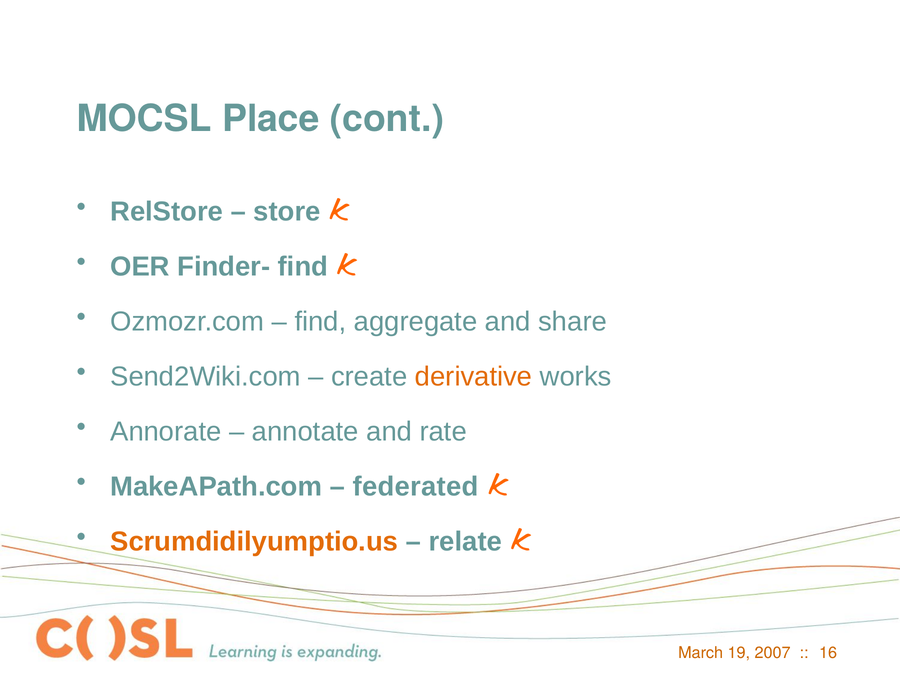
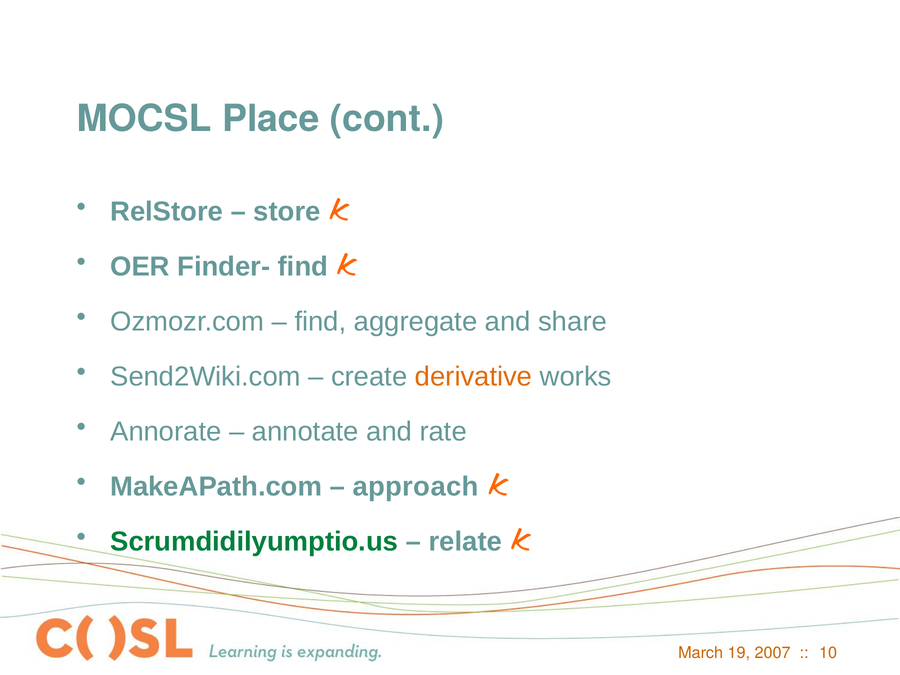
federated: federated -> approach (416, 487)
Scrumdidilyumptio.us colour: orange -> green (254, 542)
16: 16 -> 10 (828, 653)
